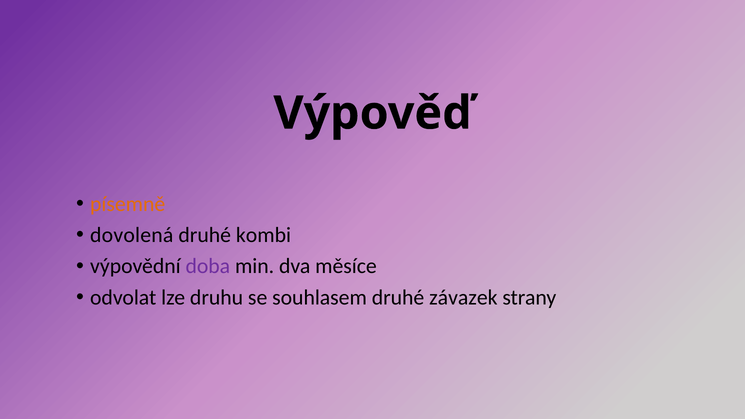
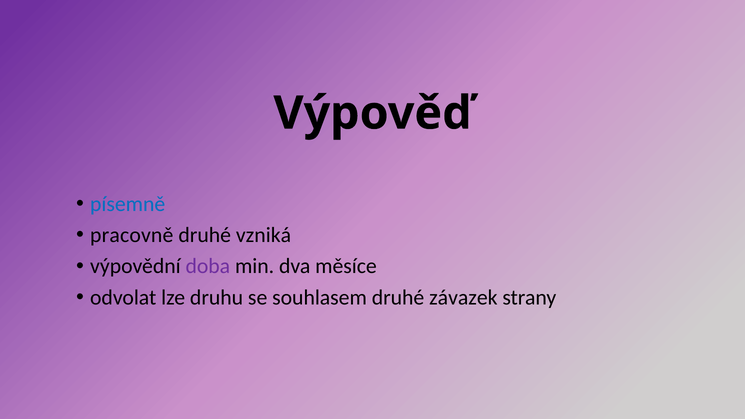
písemně colour: orange -> blue (128, 204)
dovolená: dovolená -> pracovně (132, 235)
kombi: kombi -> vzniká (263, 235)
